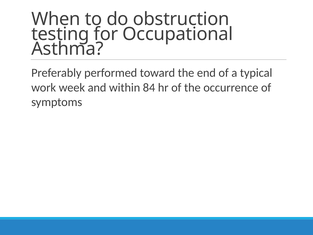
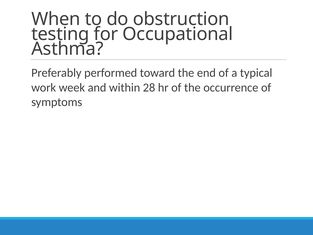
84: 84 -> 28 (149, 87)
